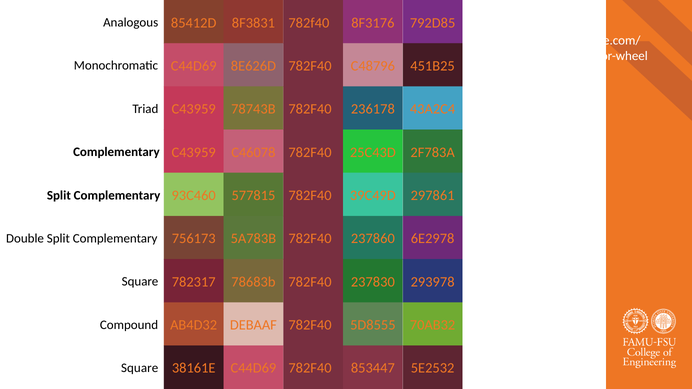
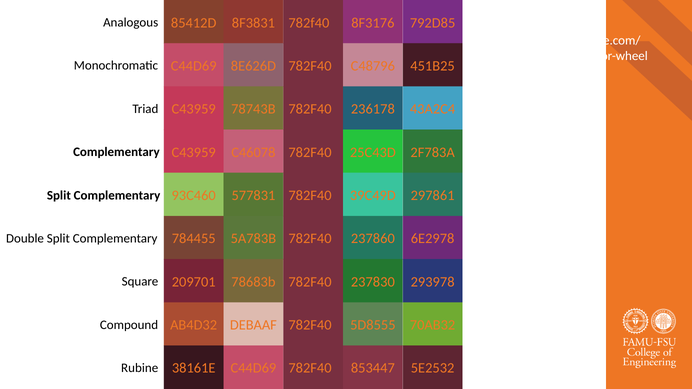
577815: 577815 -> 577831 (253, 196)
756173: 756173 -> 784455 (194, 239)
782317: 782317 -> 209701 (194, 282)
Square: Square -> Rubine (140, 368)
